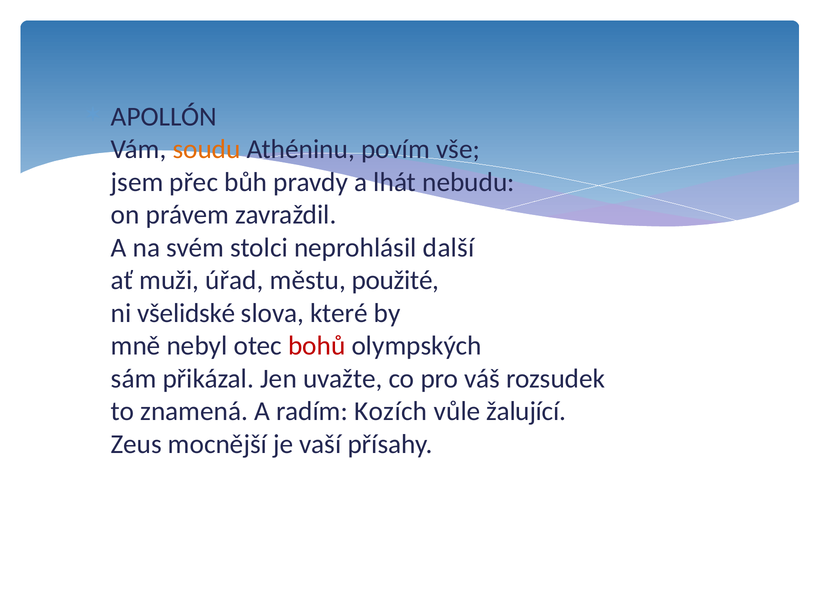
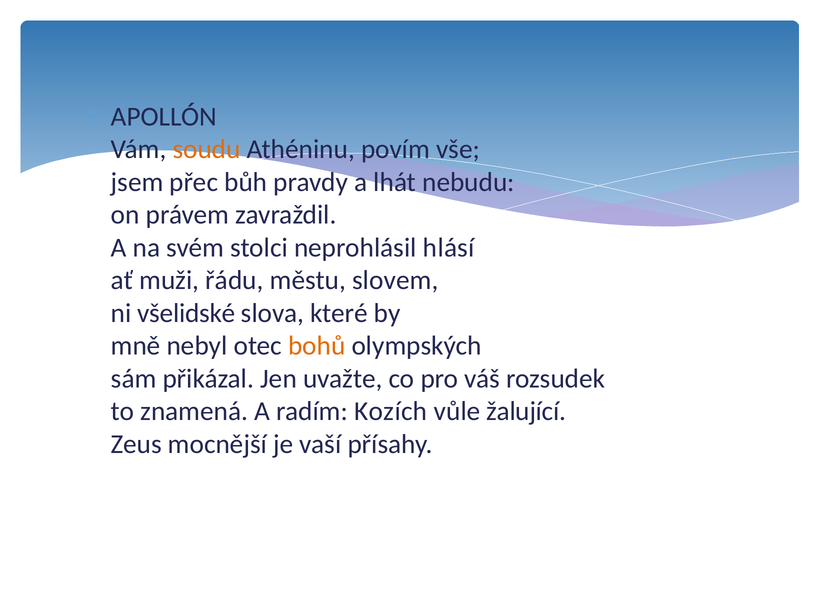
další: další -> hlásí (449, 248)
úřad: úřad -> řádu (235, 280)
použité: použité -> slovem (395, 280)
bohů colour: red -> orange (317, 346)
